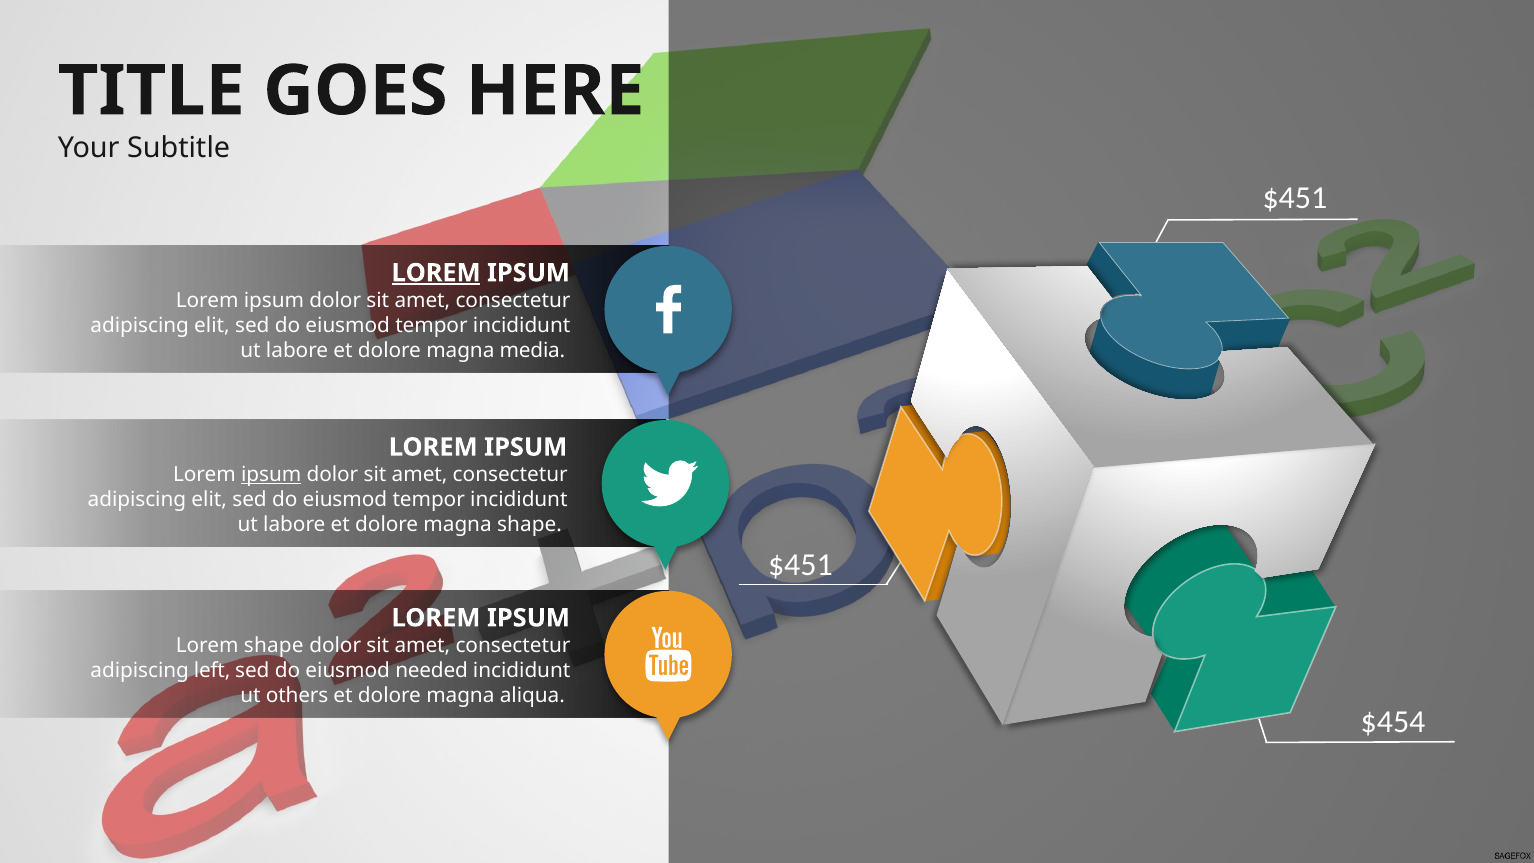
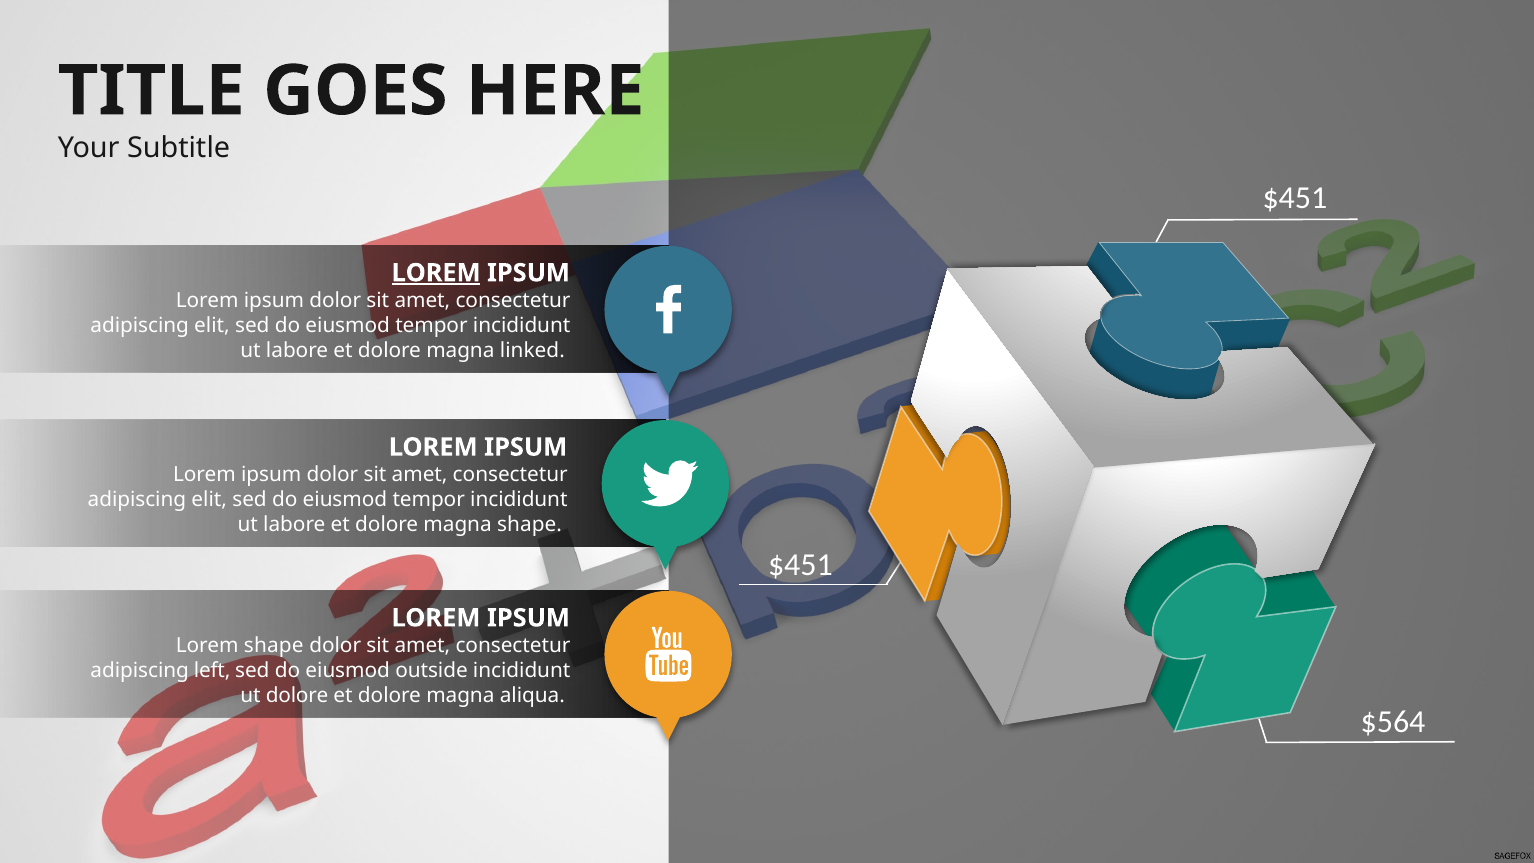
media: media -> linked (532, 350)
ipsum underline: present -> none (271, 475)
needed: needed -> outside (432, 670)
ut others: others -> dolore (297, 695)
$454: $454 -> $564 (1393, 722)
